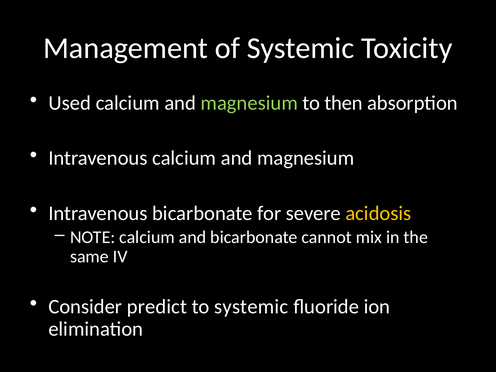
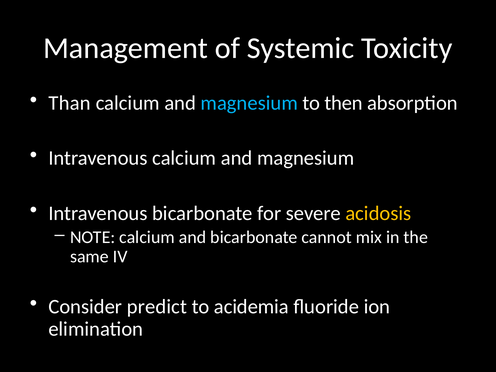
Used: Used -> Than (70, 103)
magnesium colour: light green -> light blue (249, 103)
to systemic: systemic -> acidemia (251, 307)
